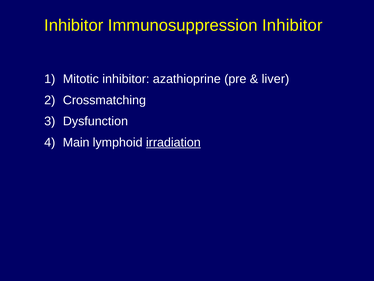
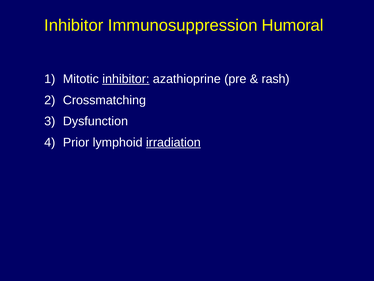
Immunosuppression Inhibitor: Inhibitor -> Humoral (293, 25)
inhibitor underline: none -> present (126, 79)
liver: liver -> rash (276, 79)
Main: Main -> Prior (76, 142)
